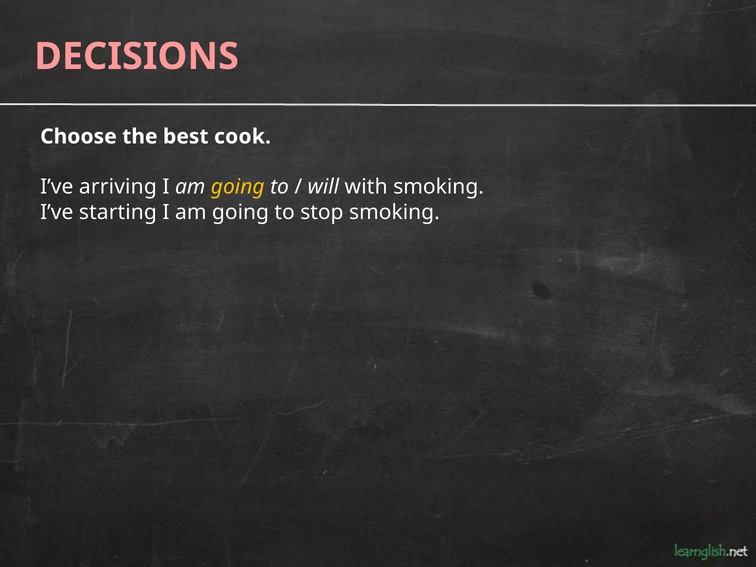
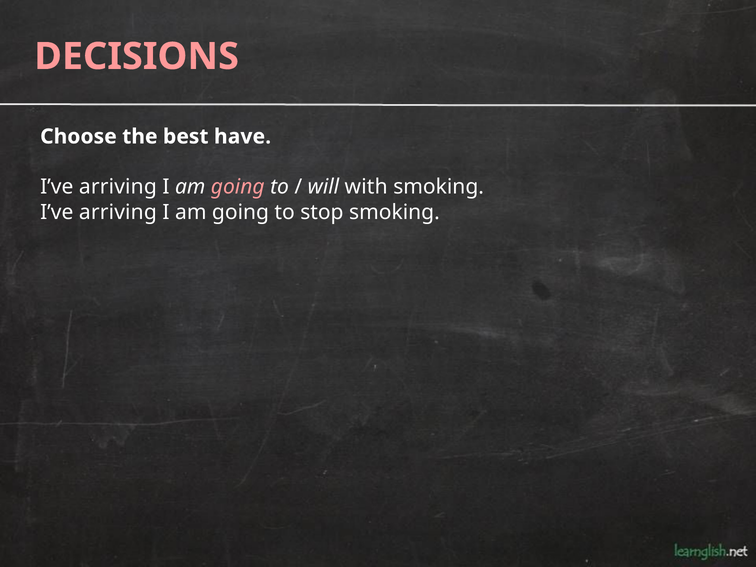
cook: cook -> have (243, 137)
going colour: yellow -> pink (238, 187)
starting: starting -> arriving (118, 212)
